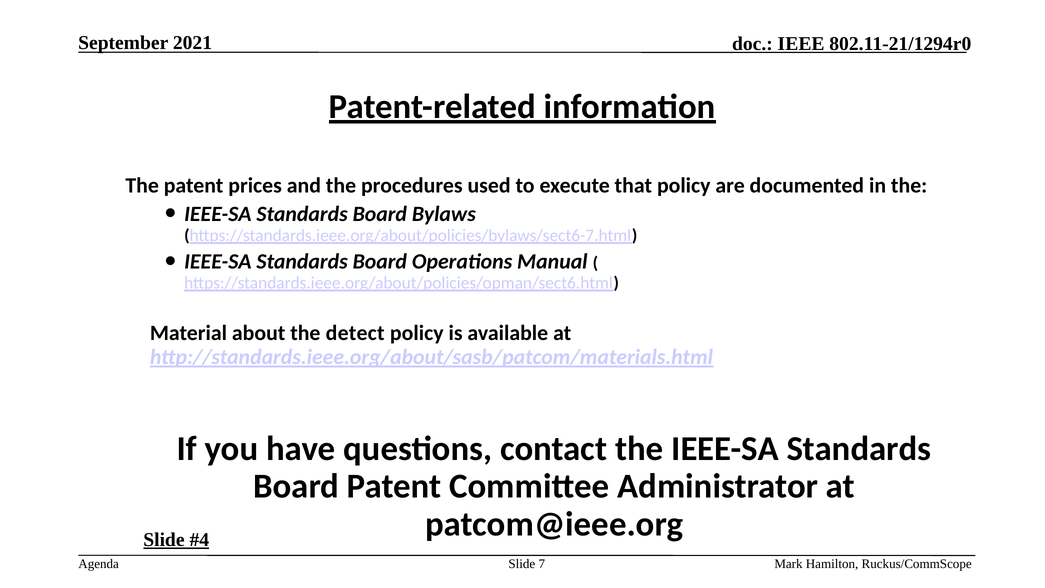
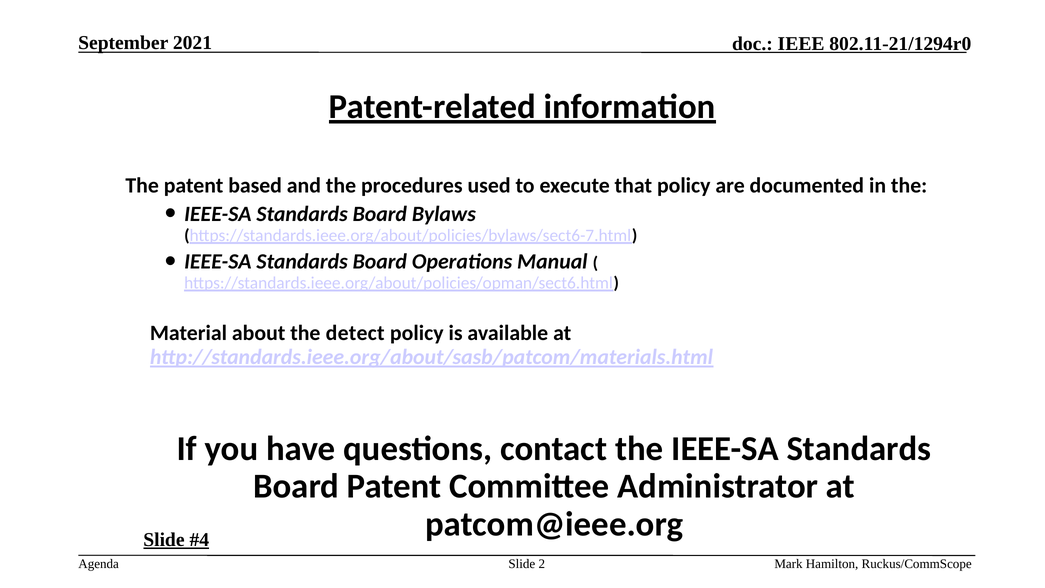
prices: prices -> based (255, 185)
7: 7 -> 2 (542, 564)
